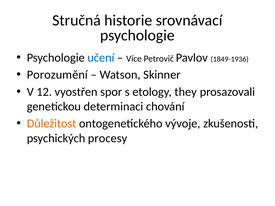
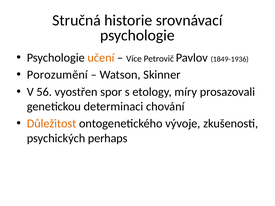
učení colour: blue -> orange (101, 58)
12: 12 -> 56 (44, 92)
they: they -> míry (186, 92)
procesy: procesy -> perhaps (108, 138)
